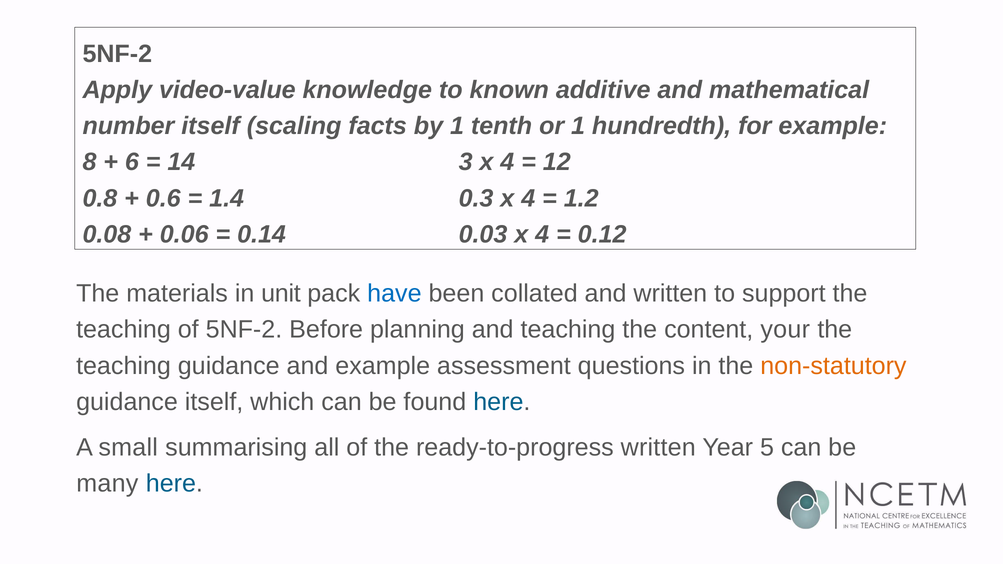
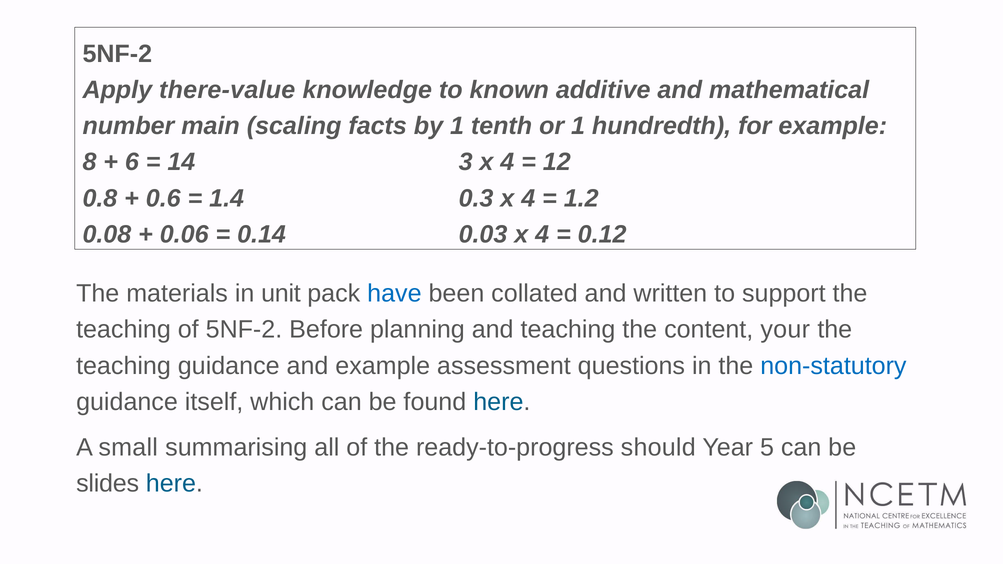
video-value: video-value -> there-value (227, 90)
number itself: itself -> main (211, 126)
non-statutory colour: orange -> blue (833, 366)
ready-to-progress written: written -> should (658, 447)
many: many -> slides (108, 484)
